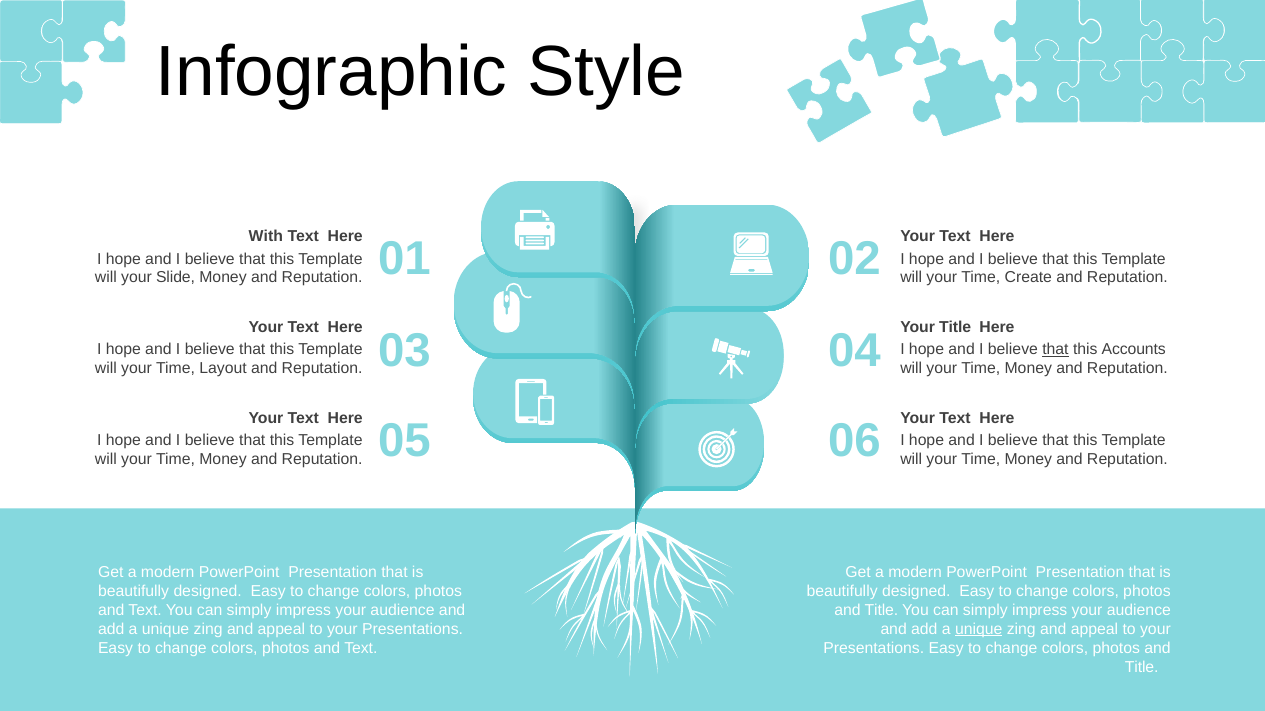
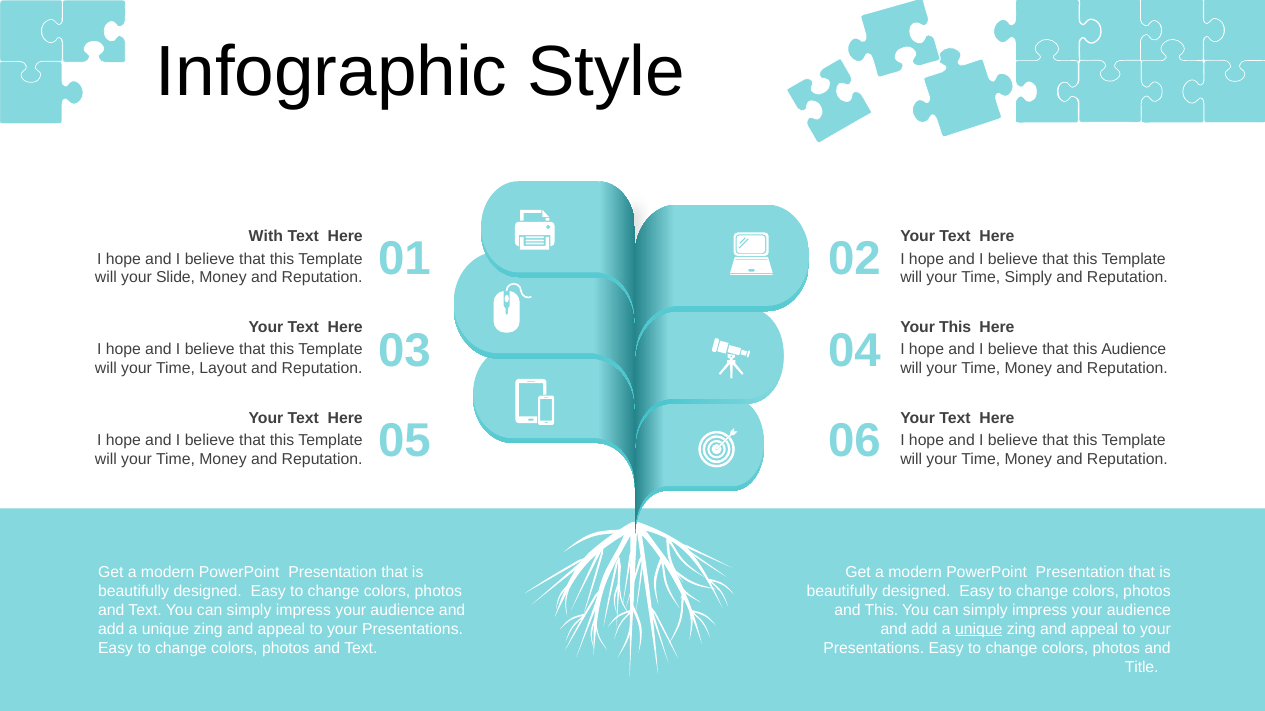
Time Create: Create -> Simply (1028, 278)
Your Title: Title -> This (955, 327)
that underline: present -> none (1055, 350)
this Accounts: Accounts -> Audience (1134, 350)
Title: Title -> This (881, 611)
